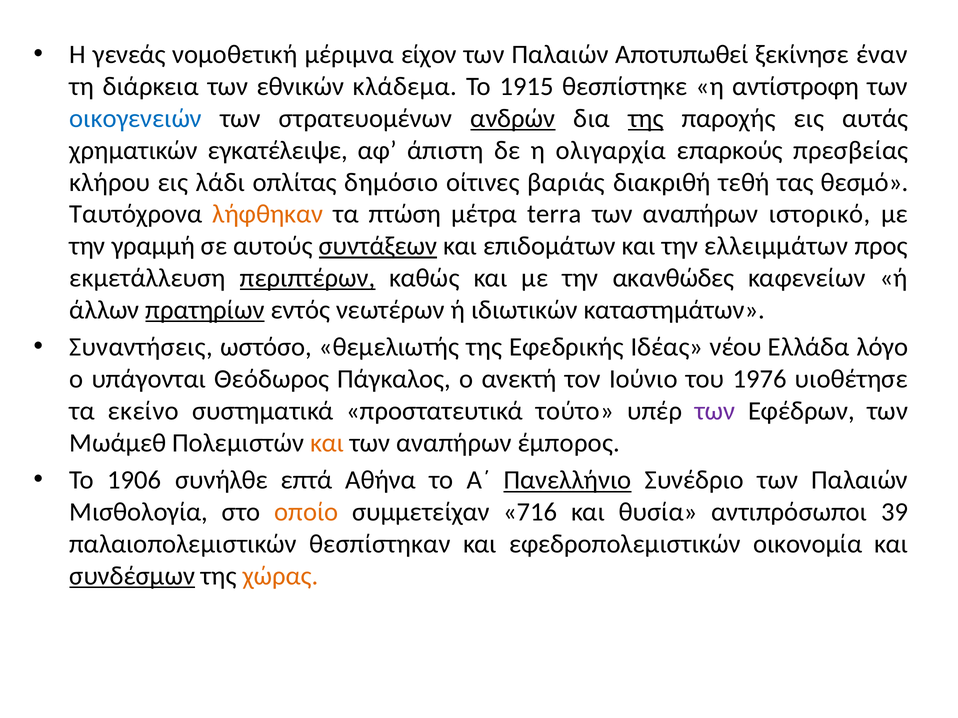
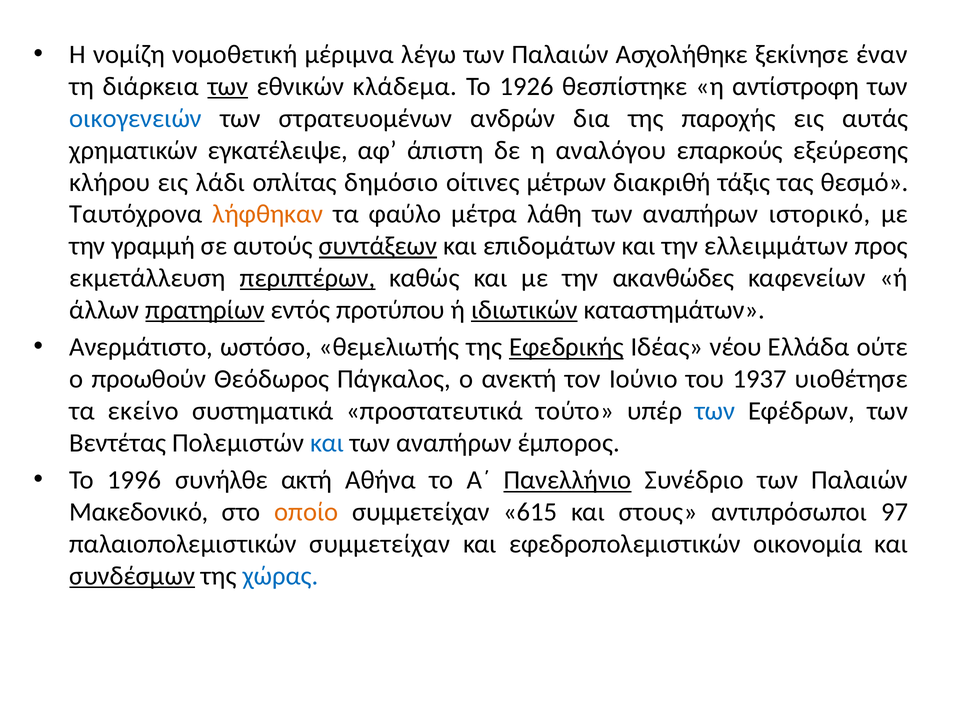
γενεάς: γενεάς -> νομίζη (129, 55)
είχον: είχον -> λέγω (429, 55)
Αποτυπωθεί: Αποτυπωθεί -> Ασχολήθηκε (682, 55)
των underline: none -> present (228, 87)
1915: 1915 -> 1926 (527, 87)
ανδρών underline: present -> none (513, 118)
της underline: present -> none (646, 118)
ολιγαρχία: ολιγαρχία -> αναλόγου (611, 150)
πρεσβείας: πρεσβείας -> εξεύρεσης (851, 150)
βαριάς: βαριάς -> μέτρων (566, 182)
τεθή: τεθή -> τάξις (744, 182)
πτώση: πτώση -> φαύλο (405, 214)
terra: terra -> λάθη (555, 214)
νεωτέρων: νεωτέρων -> προτύπου (390, 310)
ιδιωτικών underline: none -> present (524, 310)
Συναντήσεις: Συναντήσεις -> Ανερμάτιστο (141, 347)
Εφεδρικής underline: none -> present (566, 347)
λόγο: λόγο -> ούτε (882, 347)
υπάγονται: υπάγονται -> προωθούν (149, 379)
1976: 1976 -> 1937 (759, 379)
των colour: purple -> blue (715, 411)
Μωάμεθ: Μωάμεθ -> Βεντέτας (118, 443)
και colour: orange -> blue (327, 443)
1906: 1906 -> 1996 (134, 481)
επτά: επτά -> ακτή (307, 481)
Μισθολογία: Μισθολογία -> Μακεδονικό (139, 512)
716: 716 -> 615 (530, 512)
θυσία: θυσία -> στους (658, 512)
39: 39 -> 97 (895, 512)
παλαιοπολεμιστικών θεσπίστηκαν: θεσπίστηκαν -> συμμετείχαν (380, 544)
χώρας colour: orange -> blue (281, 576)
